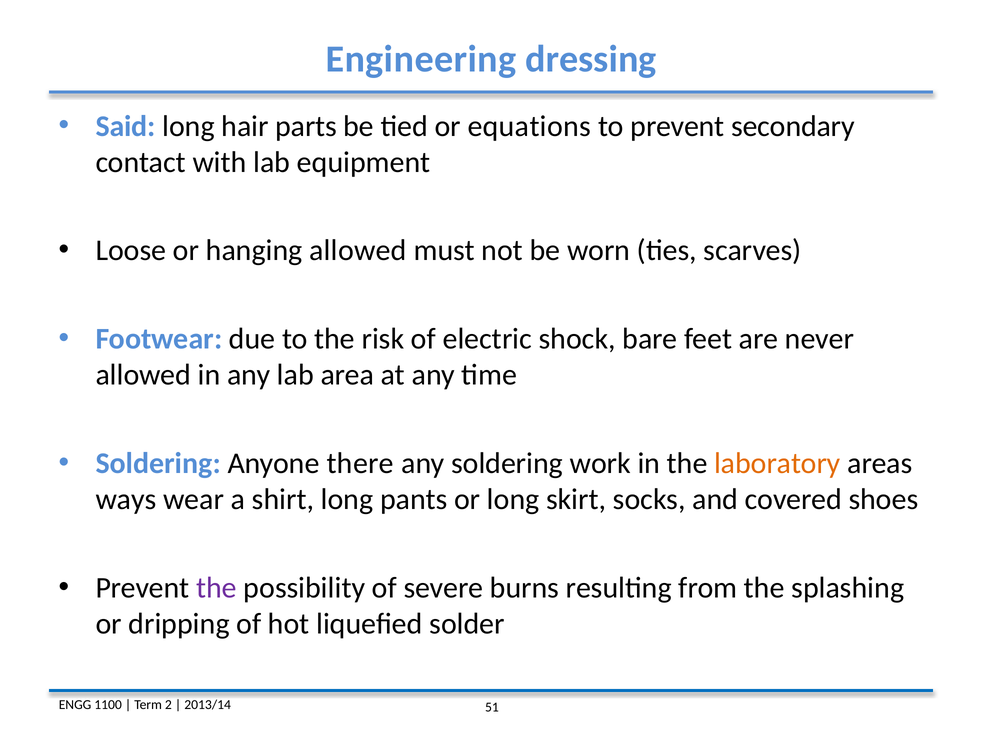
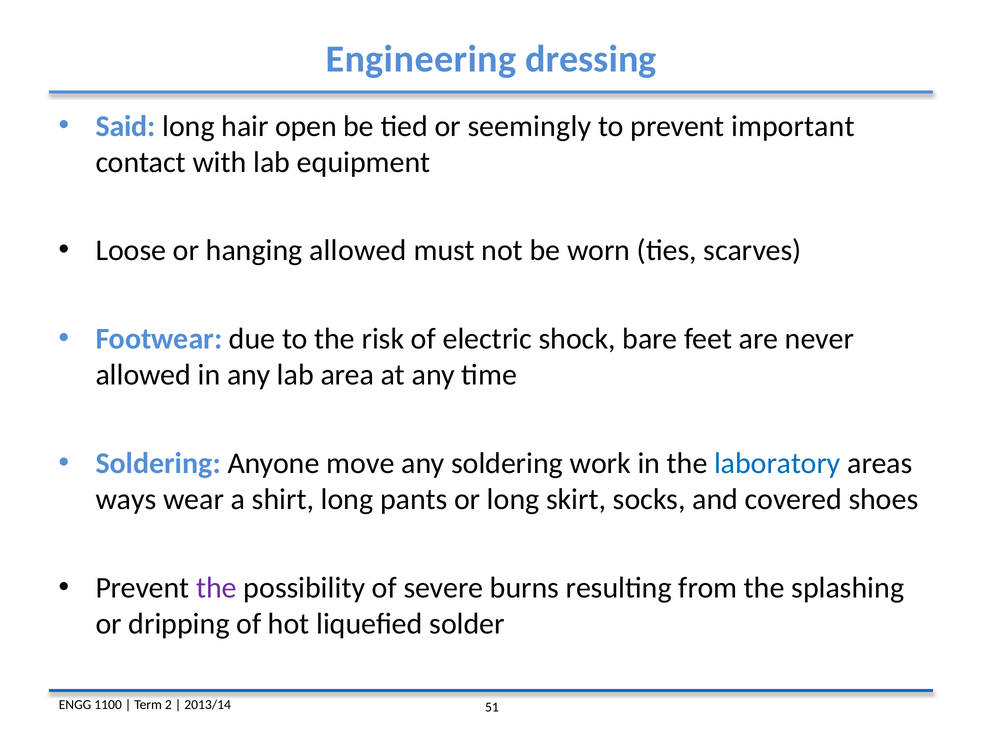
parts: parts -> open (306, 126)
equations: equations -> seemingly (529, 126)
secondary: secondary -> important (793, 126)
there: there -> move (360, 463)
laboratory colour: orange -> blue (777, 463)
